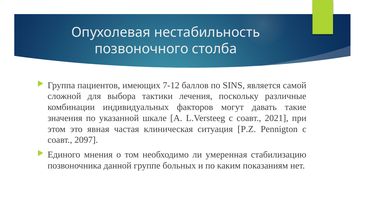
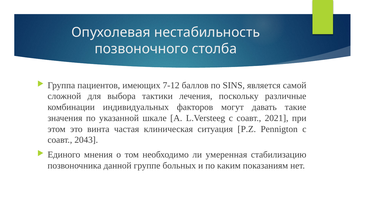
явная: явная -> винта (98, 129)
2097: 2097 -> 2043 (86, 140)
